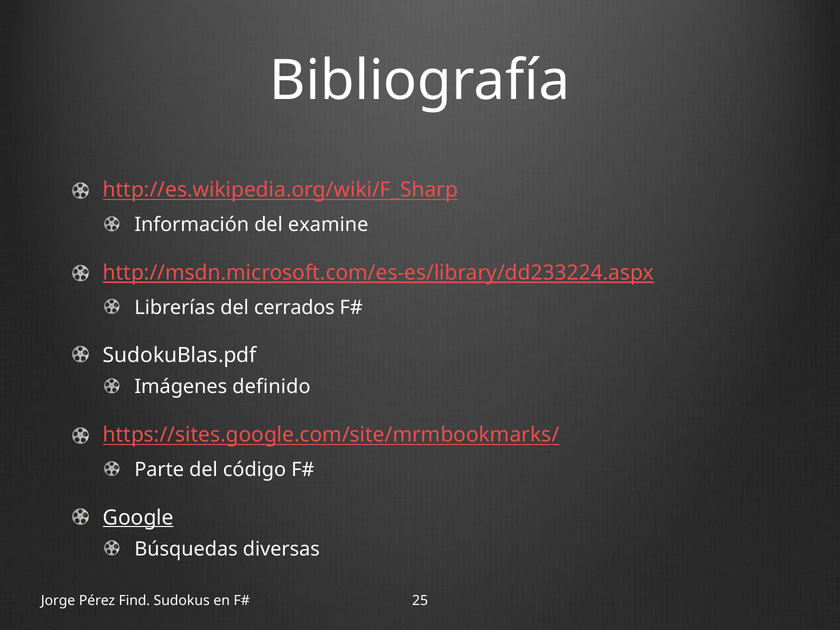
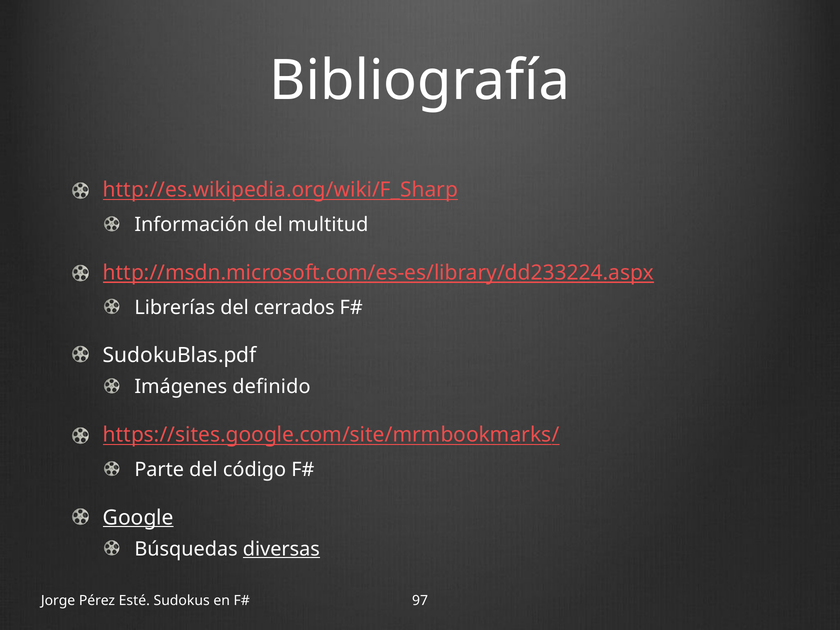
examine: examine -> multitud (328, 225)
diversas underline: none -> present (281, 549)
Find: Find -> Esté (134, 601)
25: 25 -> 97 (420, 601)
